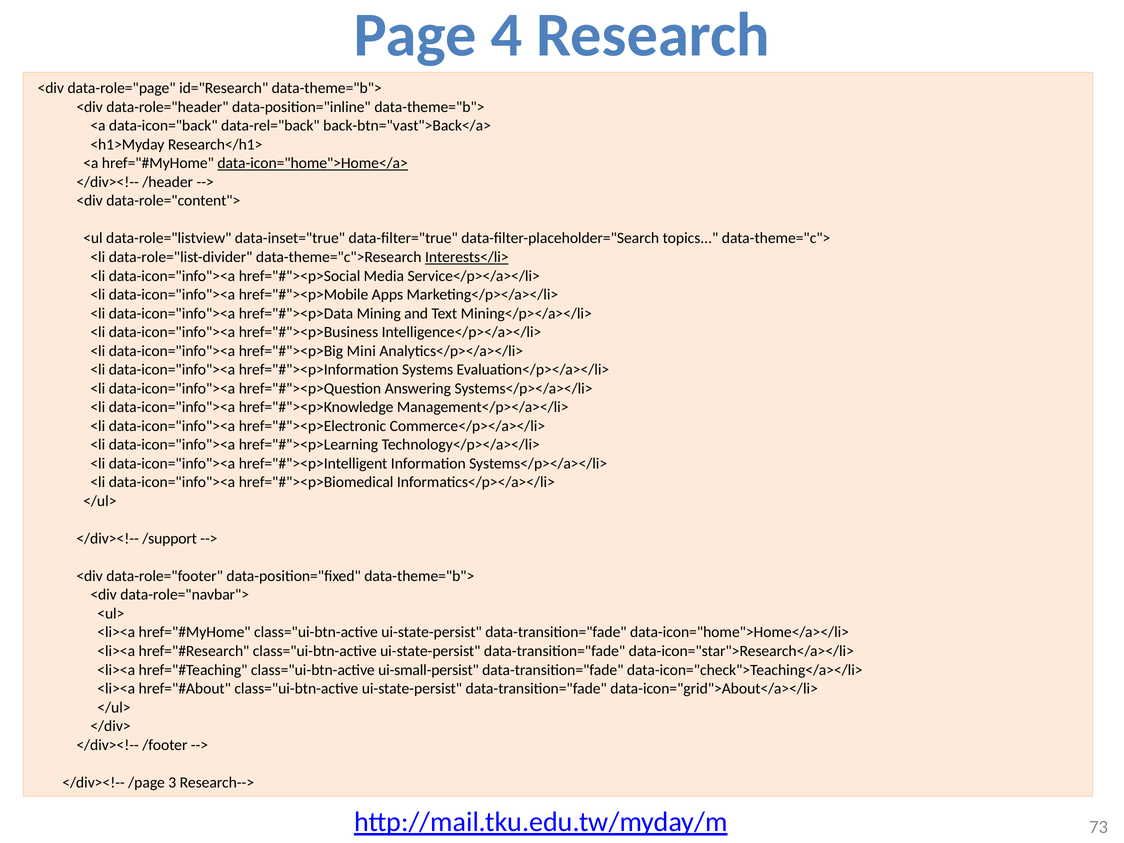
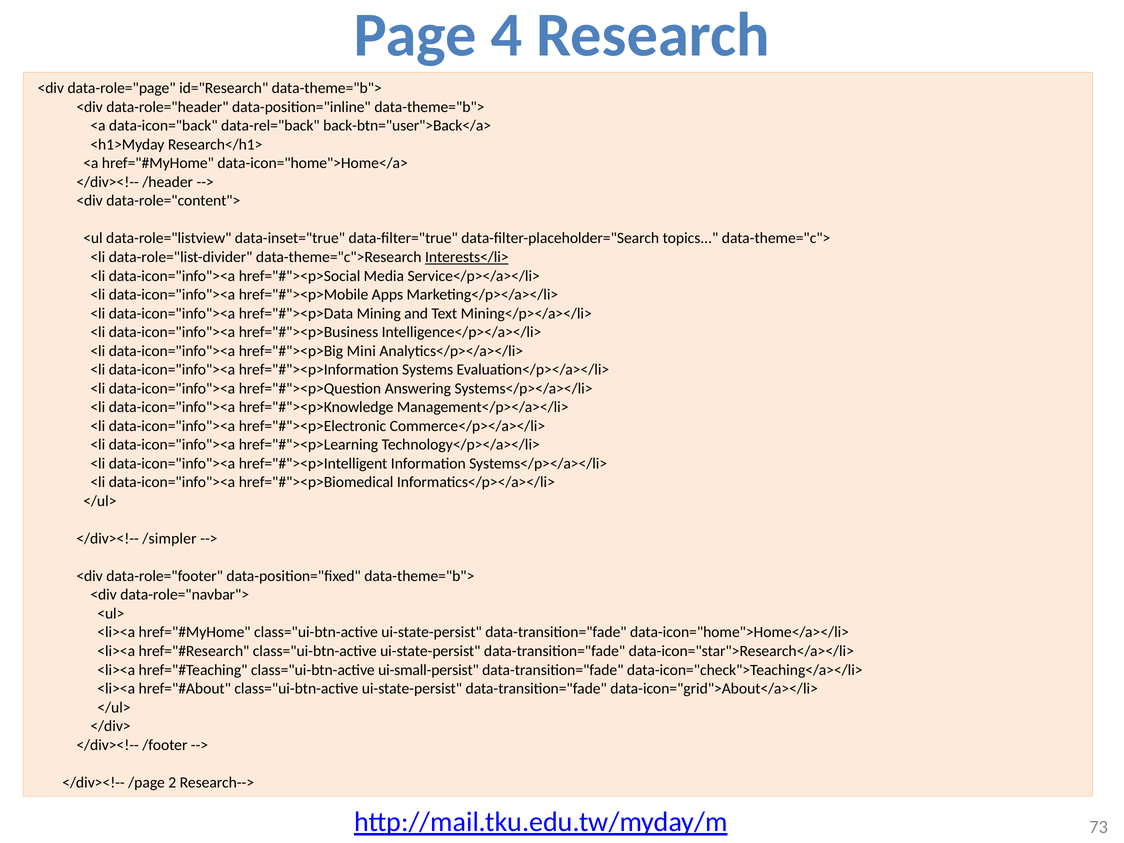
back-btn="vast">Back</a>: back-btn="vast">Back</a> -> back-btn="user">Back</a> (407, 126)
data-icon="home">Home</a> underline: present -> none (313, 163)
/support: /support -> /simpler (169, 539)
3: 3 -> 2 (172, 782)
